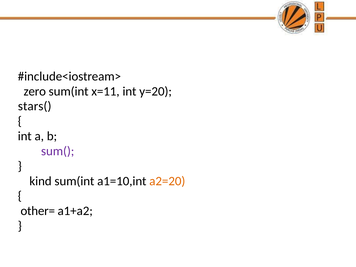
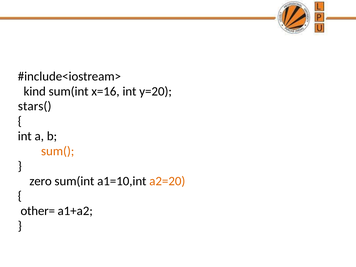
zero: zero -> kind (35, 91)
x=11: x=11 -> x=16 (105, 91)
sum( colour: purple -> orange (58, 151)
kind: kind -> zero (41, 181)
